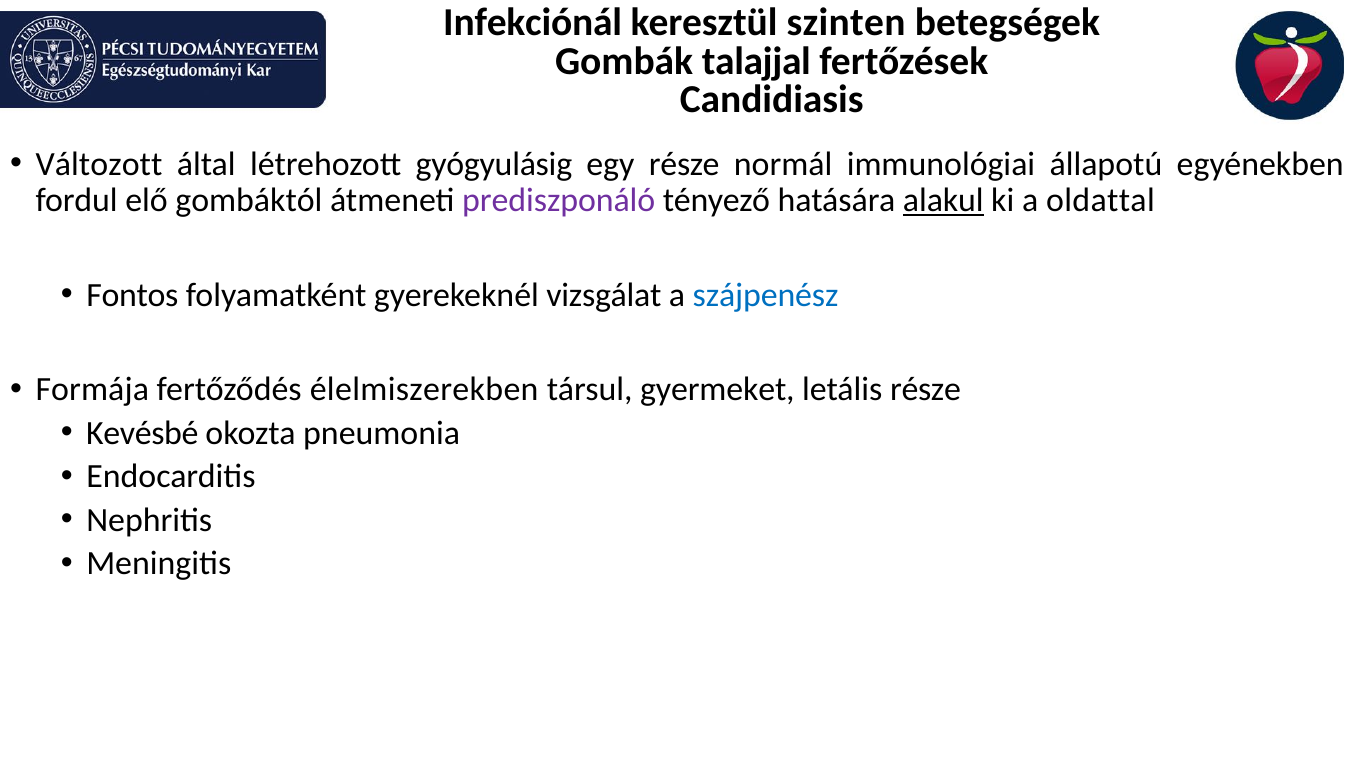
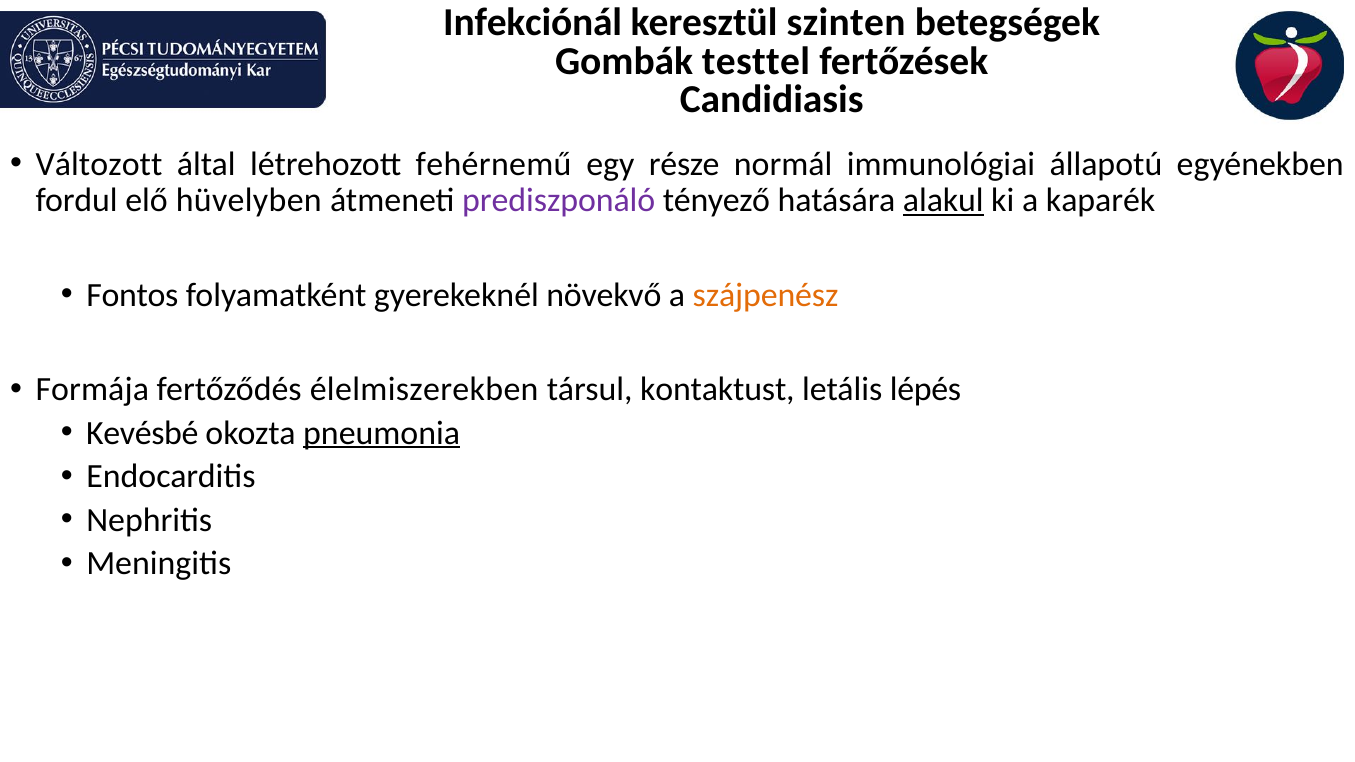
talajjal: talajjal -> testtel (756, 61)
gyógyulásig: gyógyulásig -> fehérnemű (494, 164)
gombáktól: gombáktól -> hüvelyben (249, 201)
oldattal: oldattal -> kaparék (1101, 201)
vizsgálat: vizsgálat -> növekvő (604, 295)
szájpenész colour: blue -> orange (766, 295)
gyermeket: gyermeket -> kontaktust (717, 389)
letális része: része -> lépés (925, 389)
pneumonia underline: none -> present (382, 433)
